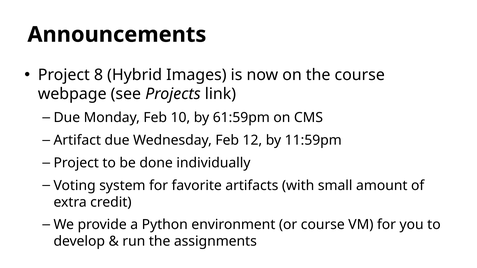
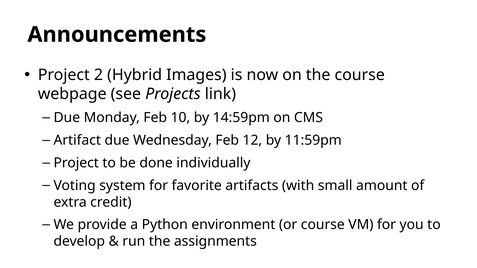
8: 8 -> 2 (98, 75)
61:59pm: 61:59pm -> 14:59pm (241, 118)
